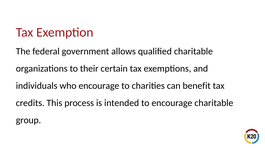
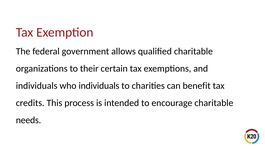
who encourage: encourage -> individuals (99, 86)
group: group -> needs (28, 120)
